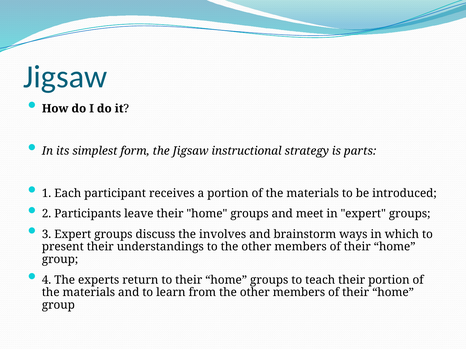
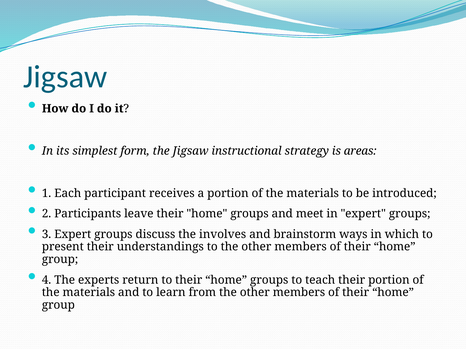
parts: parts -> areas (360, 151)
